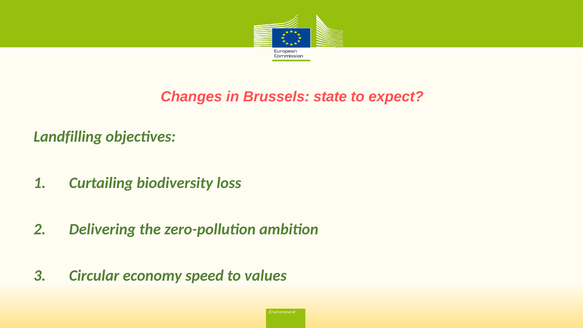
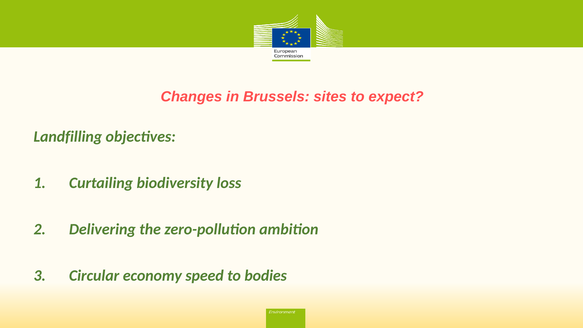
state: state -> sites (330, 97)
values: values -> bodies (266, 275)
